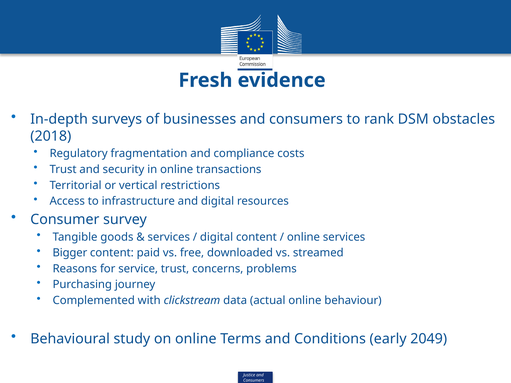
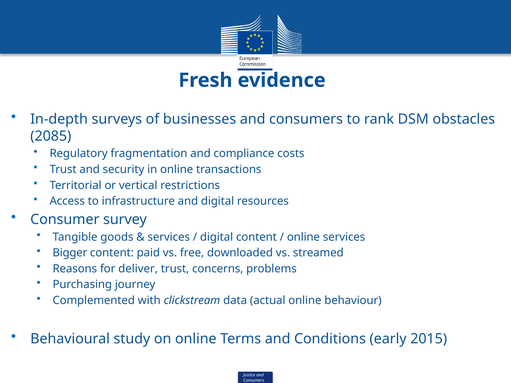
2018: 2018 -> 2085 (51, 136)
service: service -> deliver (138, 269)
2049: 2049 -> 2015 (429, 339)
